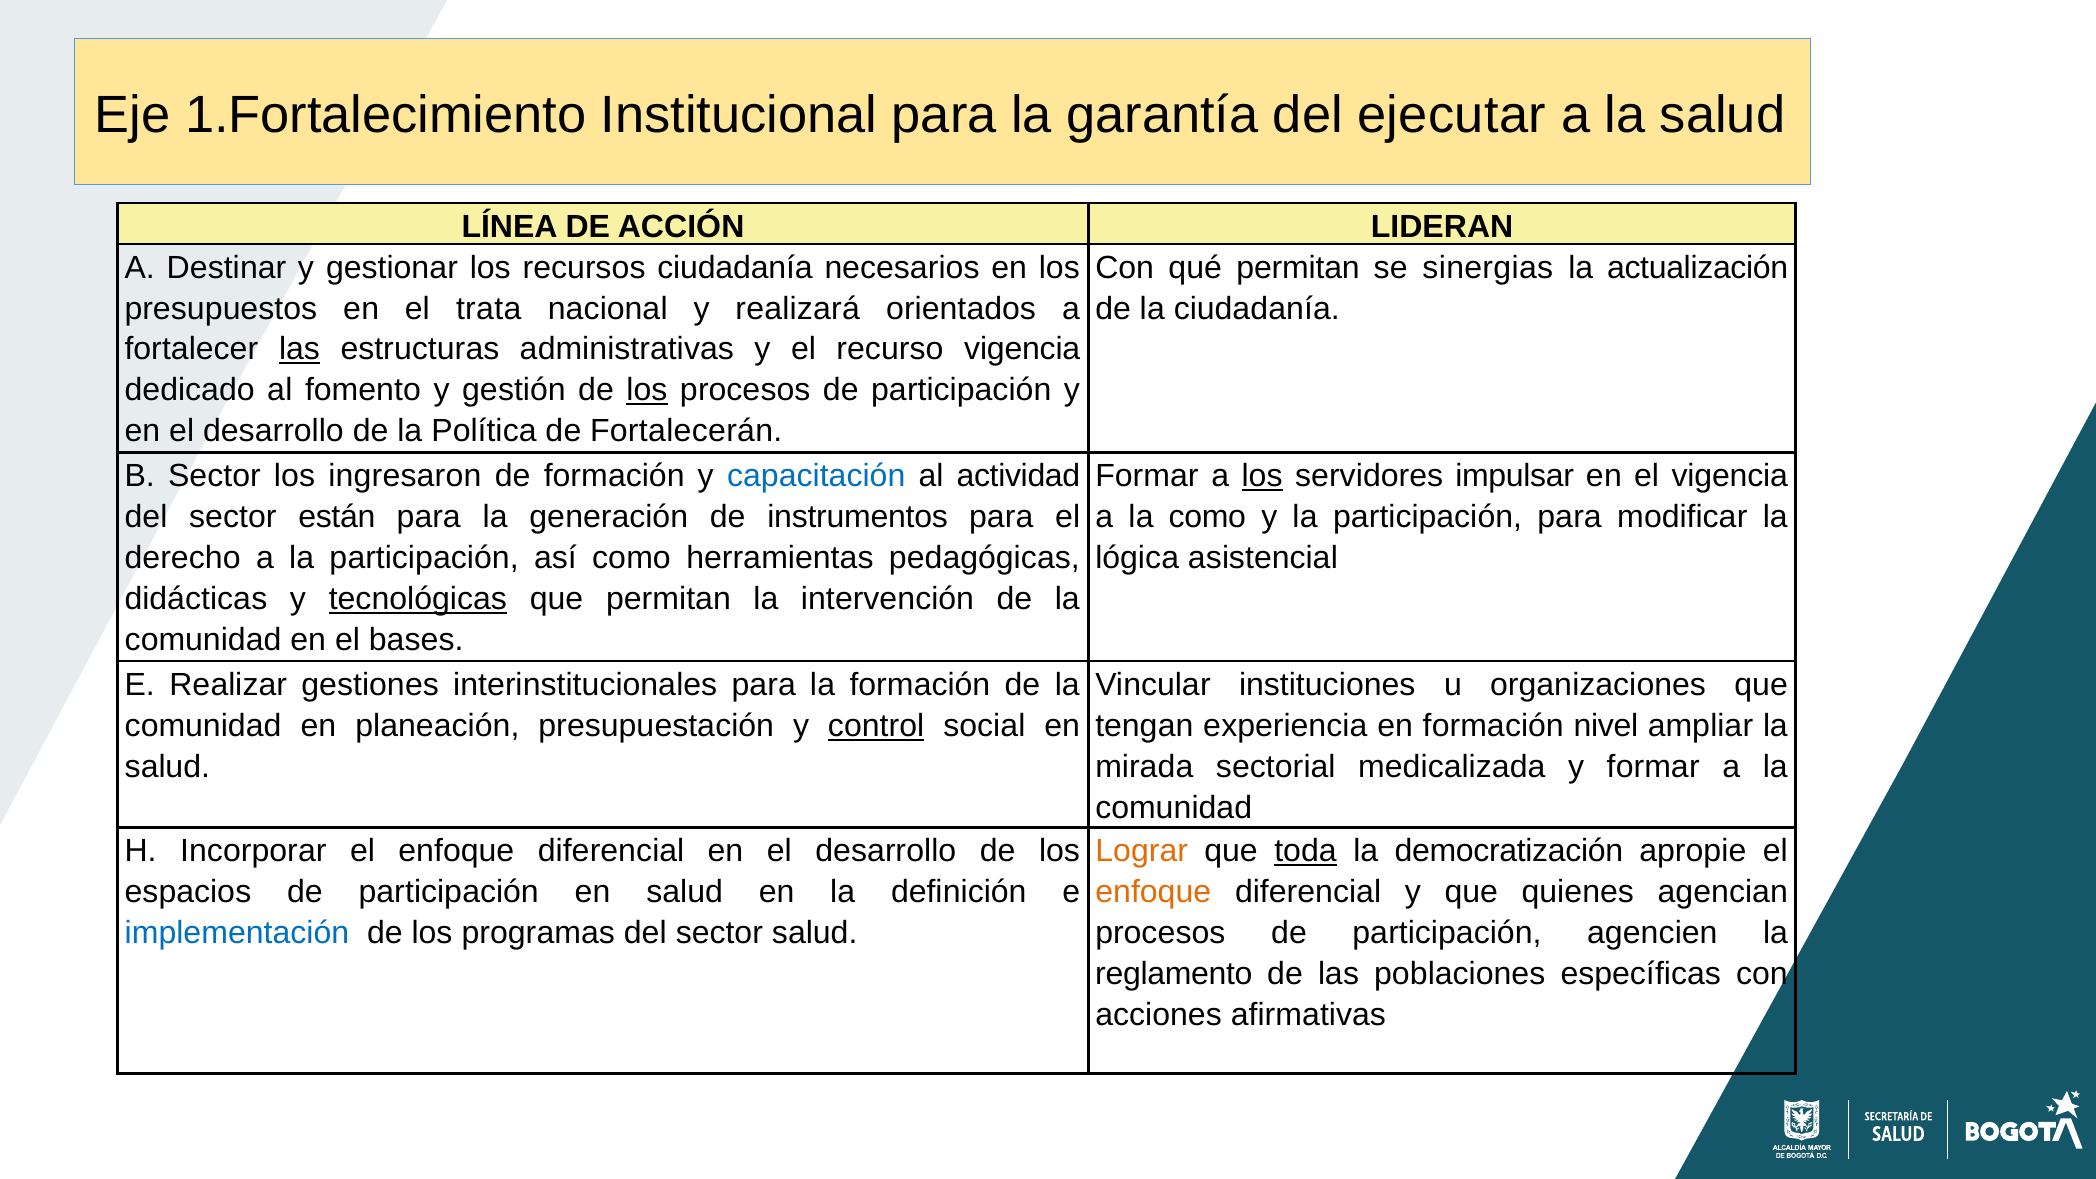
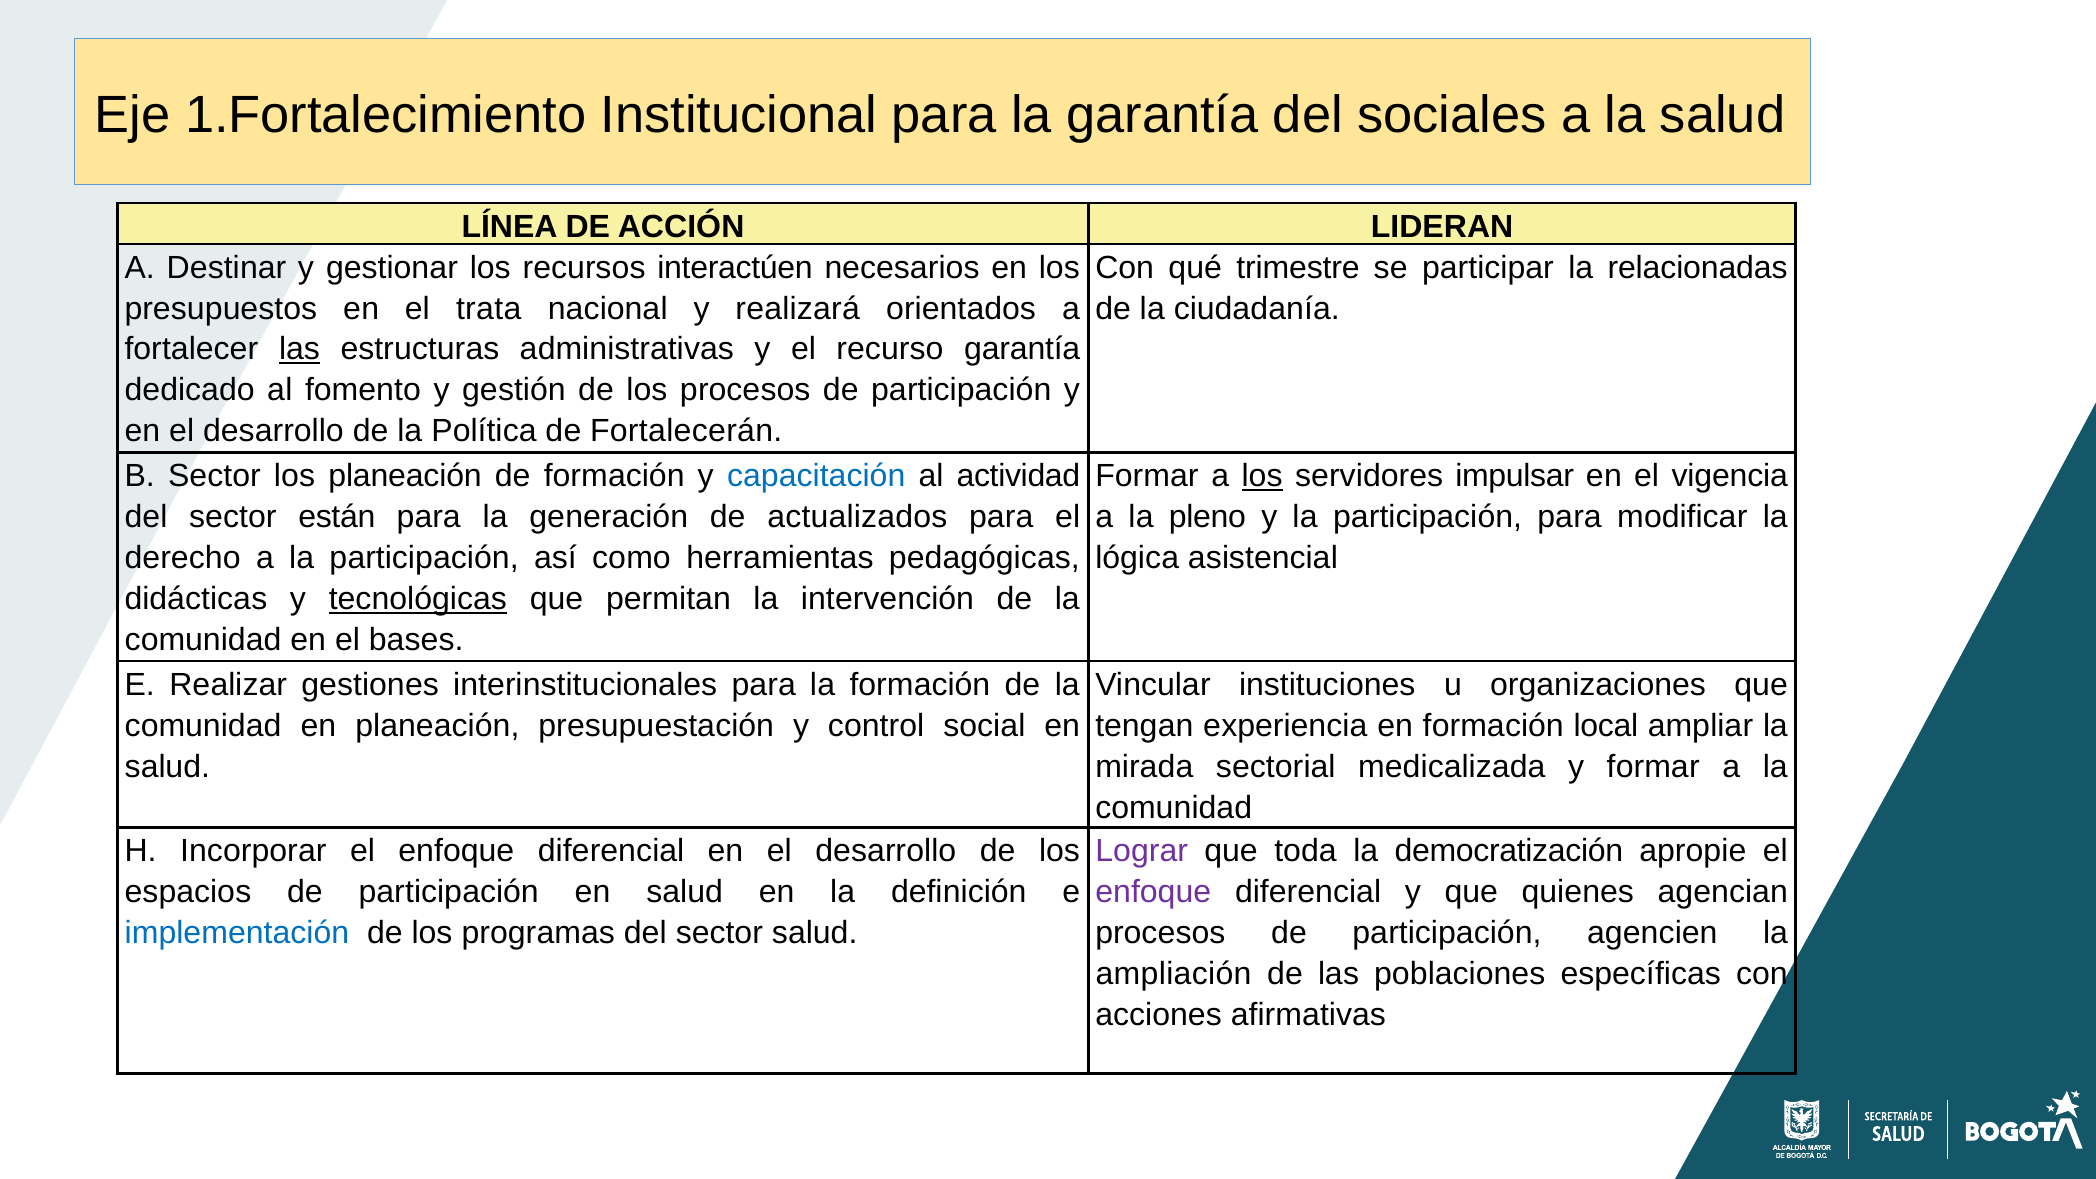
ejecutar: ejecutar -> sociales (1452, 115)
recursos ciudadanía: ciudadanía -> interactúen (735, 268)
qué permitan: permitan -> trimestre (1298, 268)
sinergias: sinergias -> participar (1488, 268)
actualización: actualización -> relacionadas (1698, 268)
recurso vigencia: vigencia -> garantía (1022, 349)
los underline: present -> none (647, 390)
los ingresaron: ingresaron -> planeación (405, 476)
instrumentos: instrumentos -> actualizados (857, 517)
la como: como -> pleno (1207, 517)
control underline: present -> none (876, 726)
nivel: nivel -> local (1606, 726)
Lograr colour: orange -> purple (1142, 851)
toda underline: present -> none (1306, 851)
enfoque colour: orange -> purple (1153, 892)
reglamento: reglamento -> ampliación (1174, 974)
